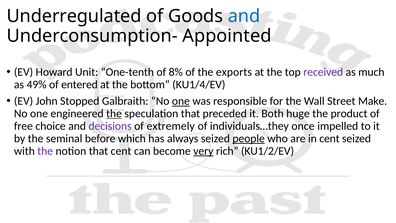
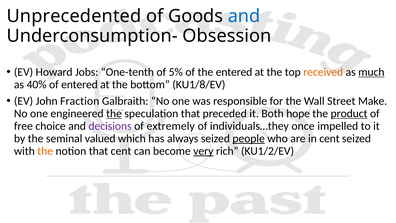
Underregulated: Underregulated -> Unprecedented (74, 16)
Appointed: Appointed -> Obsession (227, 36)
Unit: Unit -> Jobs (87, 72)
8%: 8% -> 5% (176, 72)
the exports: exports -> entered (234, 72)
received colour: purple -> orange (323, 72)
much underline: none -> present (371, 72)
49%: 49% -> 40% (37, 84)
KU1/4/EV: KU1/4/EV -> KU1/8/EV (199, 84)
Stopped: Stopped -> Fraction (80, 101)
one underline: present -> none (181, 101)
huge: huge -> hope (298, 113)
product underline: none -> present (349, 113)
before: before -> valued (100, 138)
the colour: purple -> orange (45, 151)
